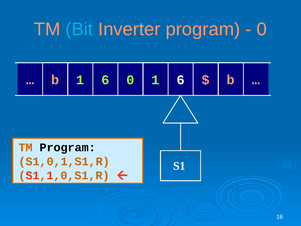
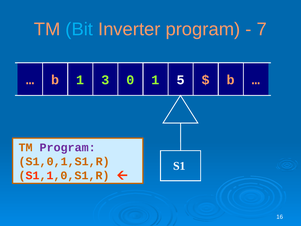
0: 0 -> 7 (262, 29)
1 6: 6 -> 3 (105, 80)
0 6: 6 -> 5 (181, 80)
Program colour: black -> purple (68, 147)
